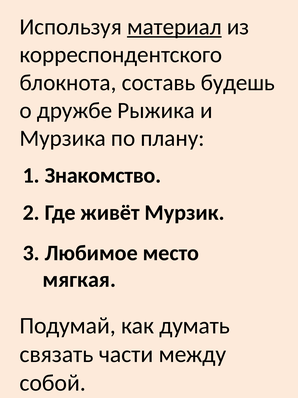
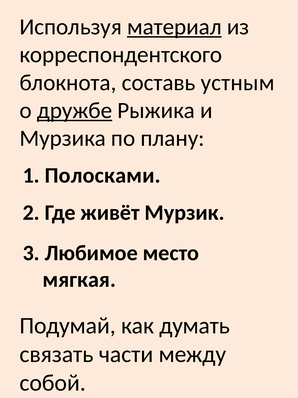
будешь: будешь -> устным (238, 82)
дружбе underline: none -> present (75, 110)
Знакомство: Знакомство -> Полосками (103, 175)
